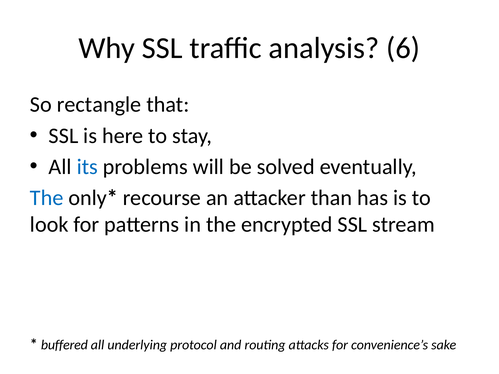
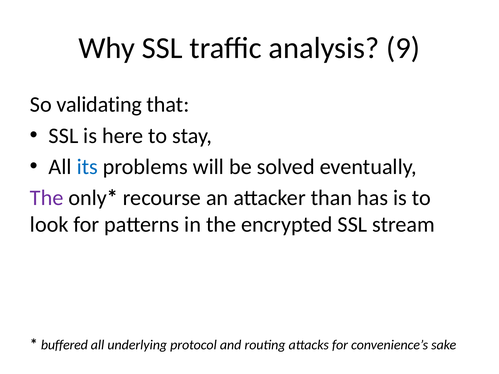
6: 6 -> 9 (403, 48)
rectangle: rectangle -> validating (99, 105)
The colour: blue -> purple (47, 198)
